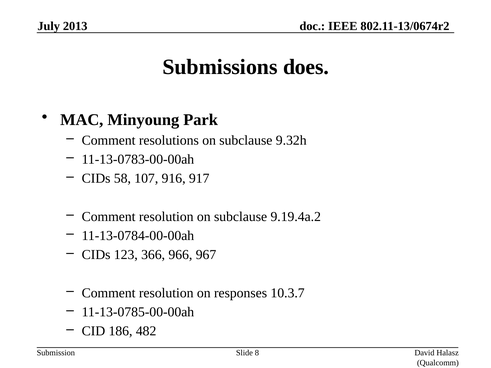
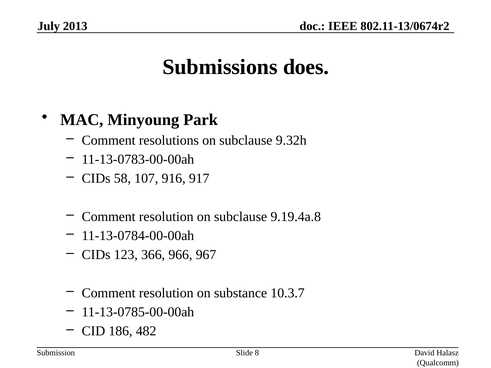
9.19.4a.2: 9.19.4a.2 -> 9.19.4a.8 (296, 217)
responses: responses -> substance (241, 293)
